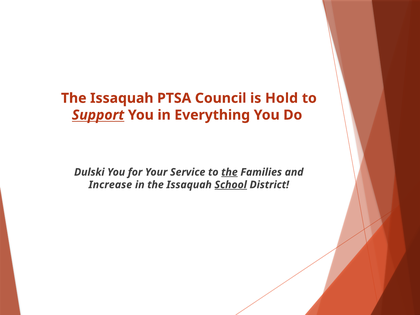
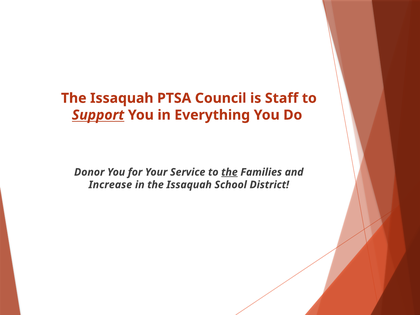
Hold: Hold -> Staff (282, 98)
Dulski: Dulski -> Donor (89, 172)
School underline: present -> none (231, 185)
